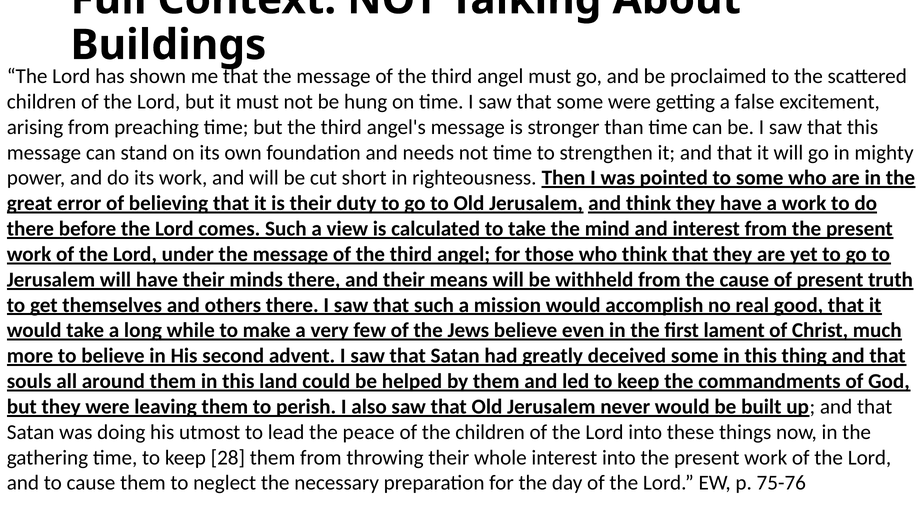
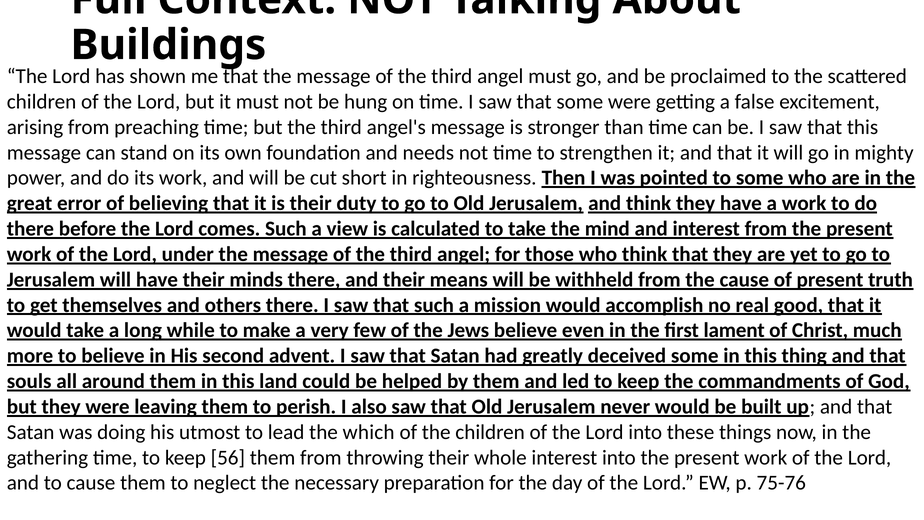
peace: peace -> which (369, 432)
28: 28 -> 56 (228, 457)
